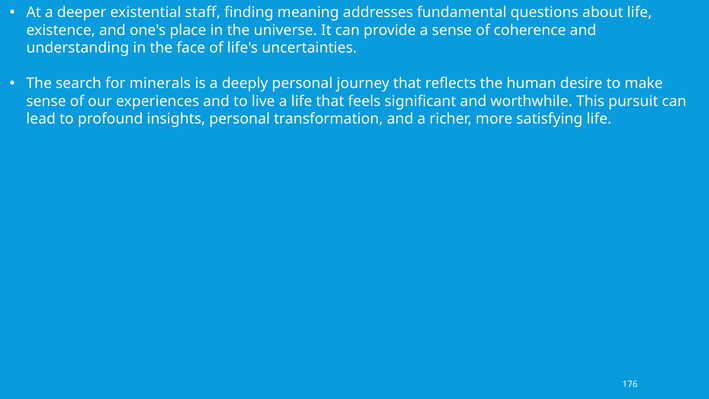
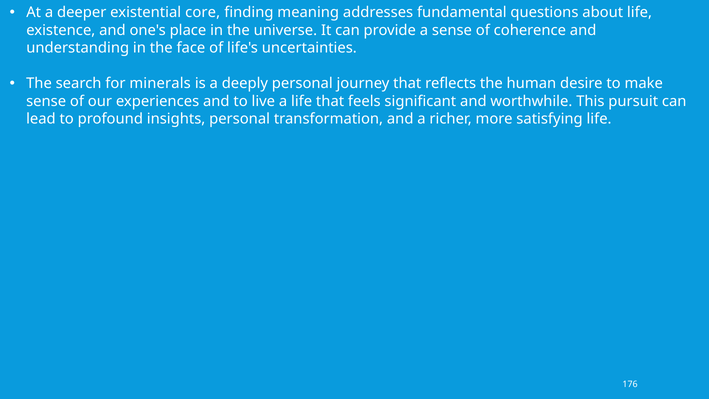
staff: staff -> core (203, 12)
